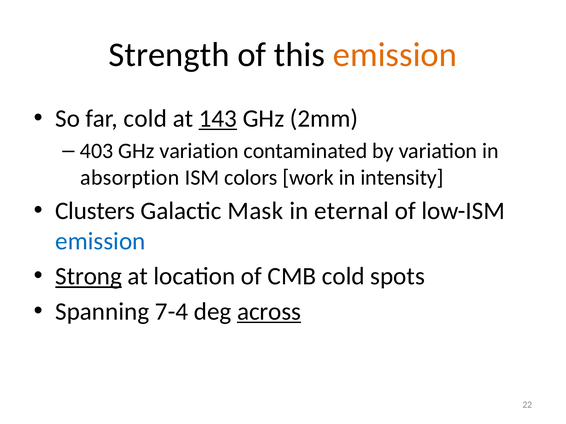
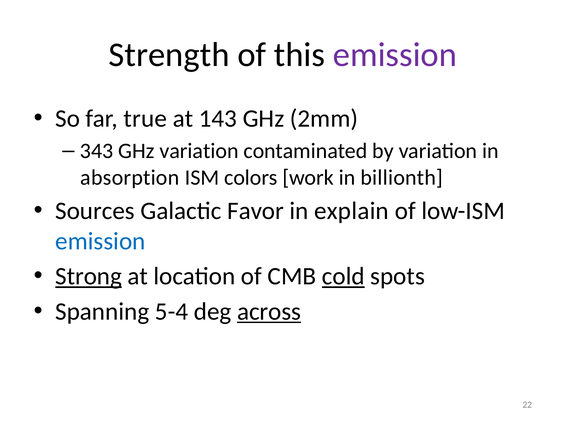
emission colour: orange -> purple (395, 55)
far cold: cold -> true (145, 119)
143 underline: present -> none (218, 119)
403: 403 -> 343 (97, 151)
intensity: intensity -> billionth (402, 178)
Clusters: Clusters -> Sources (95, 211)
Mask: Mask -> Favor (256, 211)
eternal: eternal -> explain (352, 211)
cold underline: none -> present (343, 277)
7-4: 7-4 -> 5-4 (172, 312)
